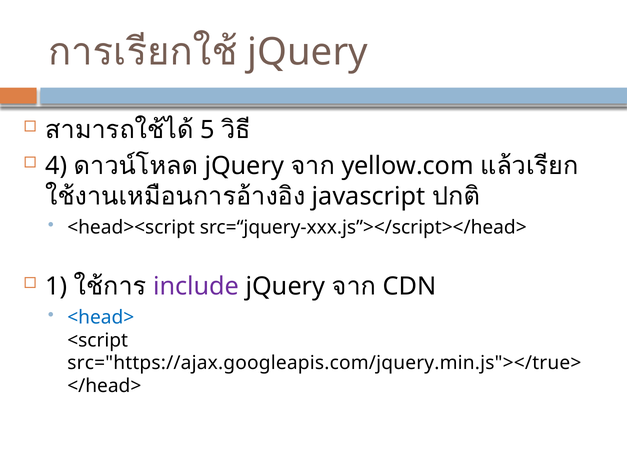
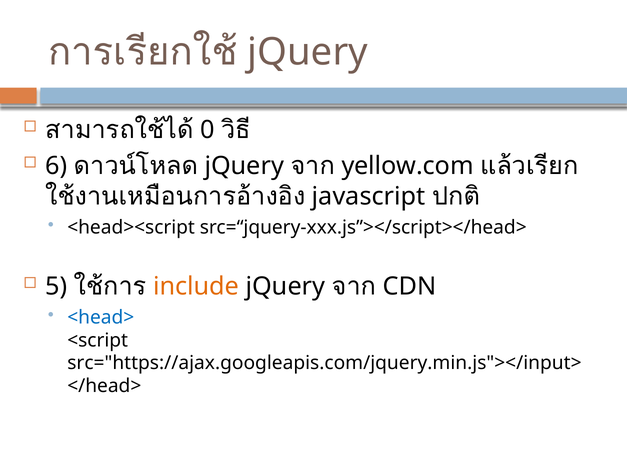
5: 5 -> 0 (207, 130)
4: 4 -> 6 (56, 166)
1: 1 -> 5 (56, 286)
include colour: purple -> orange (196, 286)
src="https://ajax.googleapis.com/jquery.min.js"></true>: src="https://ajax.googleapis.com/jquery.min.js"></true> -> src="https://ajax.googleapis.com/jquery.min.js"></input> (324, 363)
